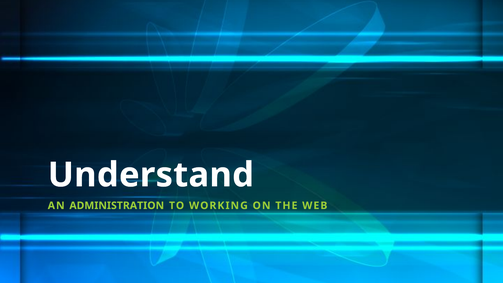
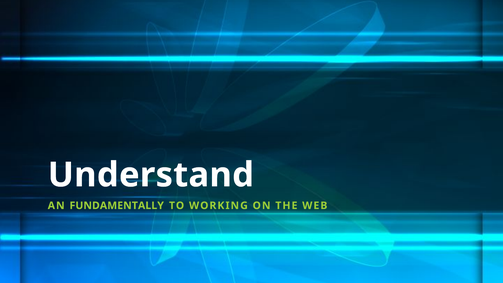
ADMINISTRATION: ADMINISTRATION -> FUNDAMENTALLY (117, 206)
